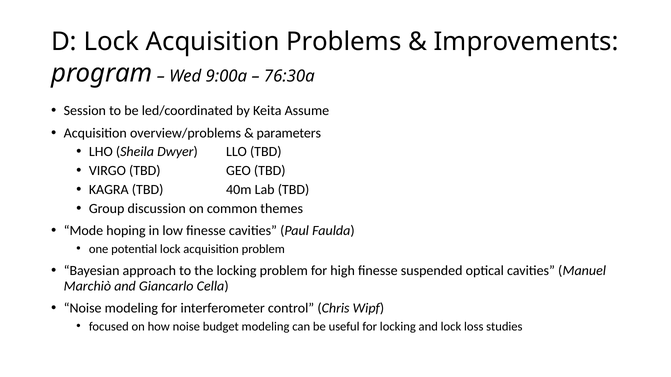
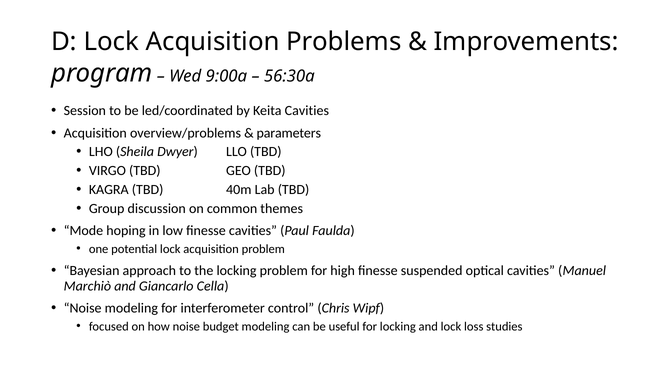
76:30a: 76:30a -> 56:30a (289, 76)
Keita Assume: Assume -> Cavities (307, 111)
